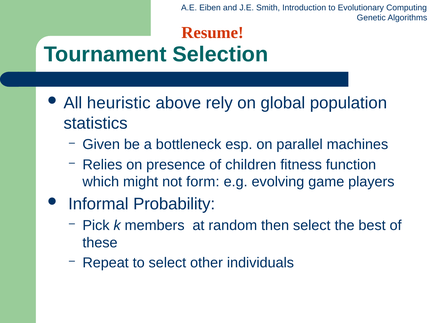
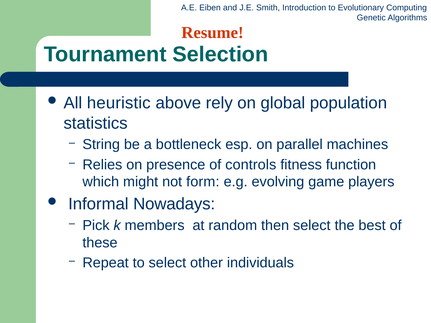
Given: Given -> String (101, 145)
children: children -> controls (251, 165)
Probability: Probability -> Nowadays (174, 204)
